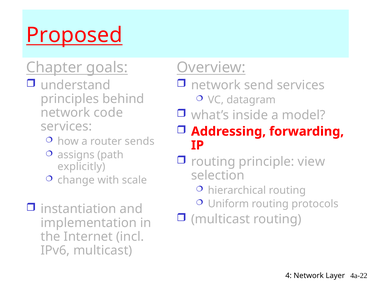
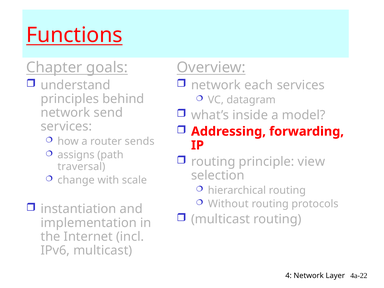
Proposed: Proposed -> Functions (74, 35)
send: send -> each (259, 85)
code: code -> send (108, 113)
explicitly: explicitly -> traversal (81, 166)
Uniform: Uniform -> Without (228, 204)
